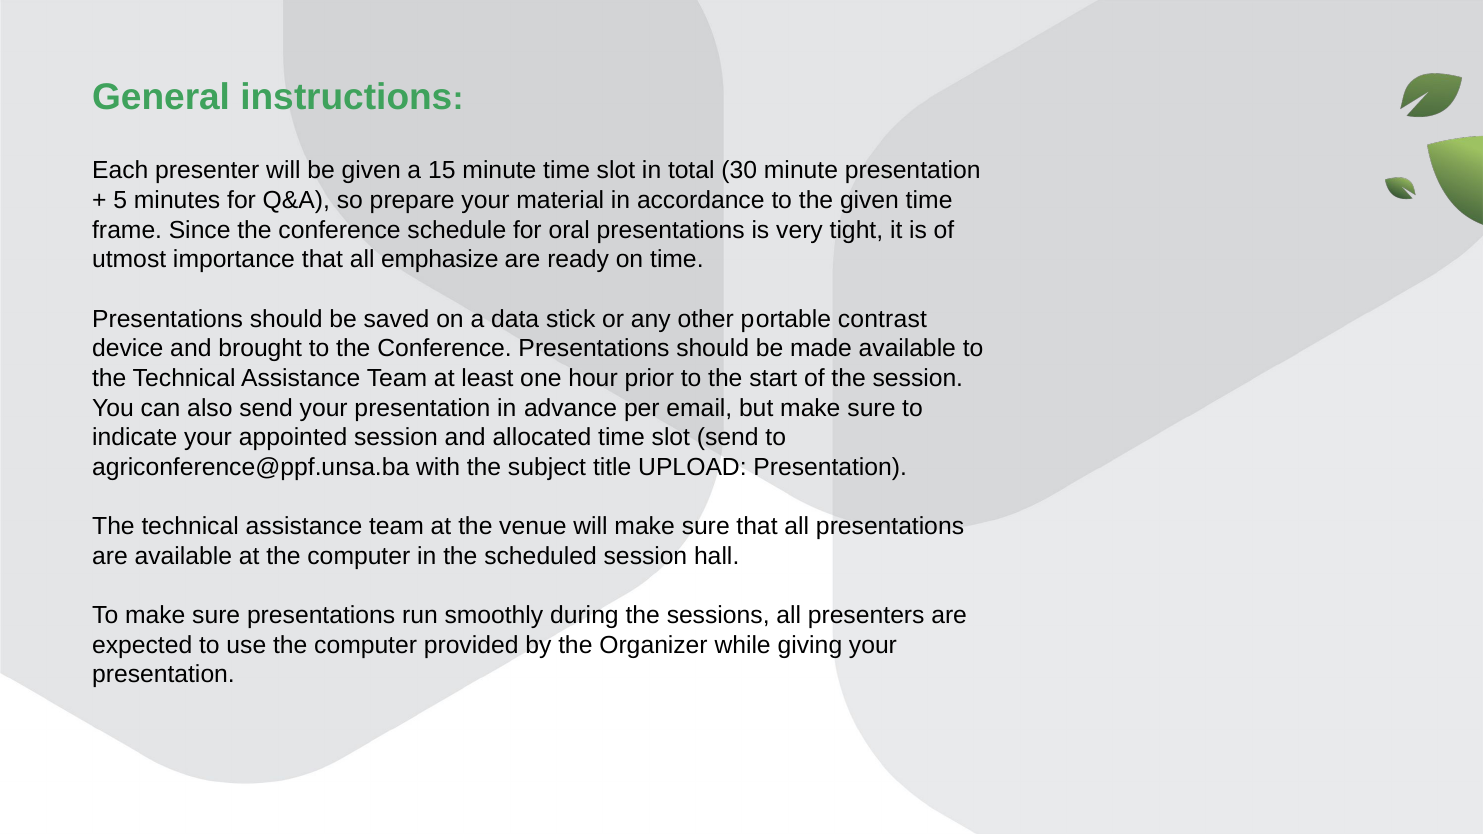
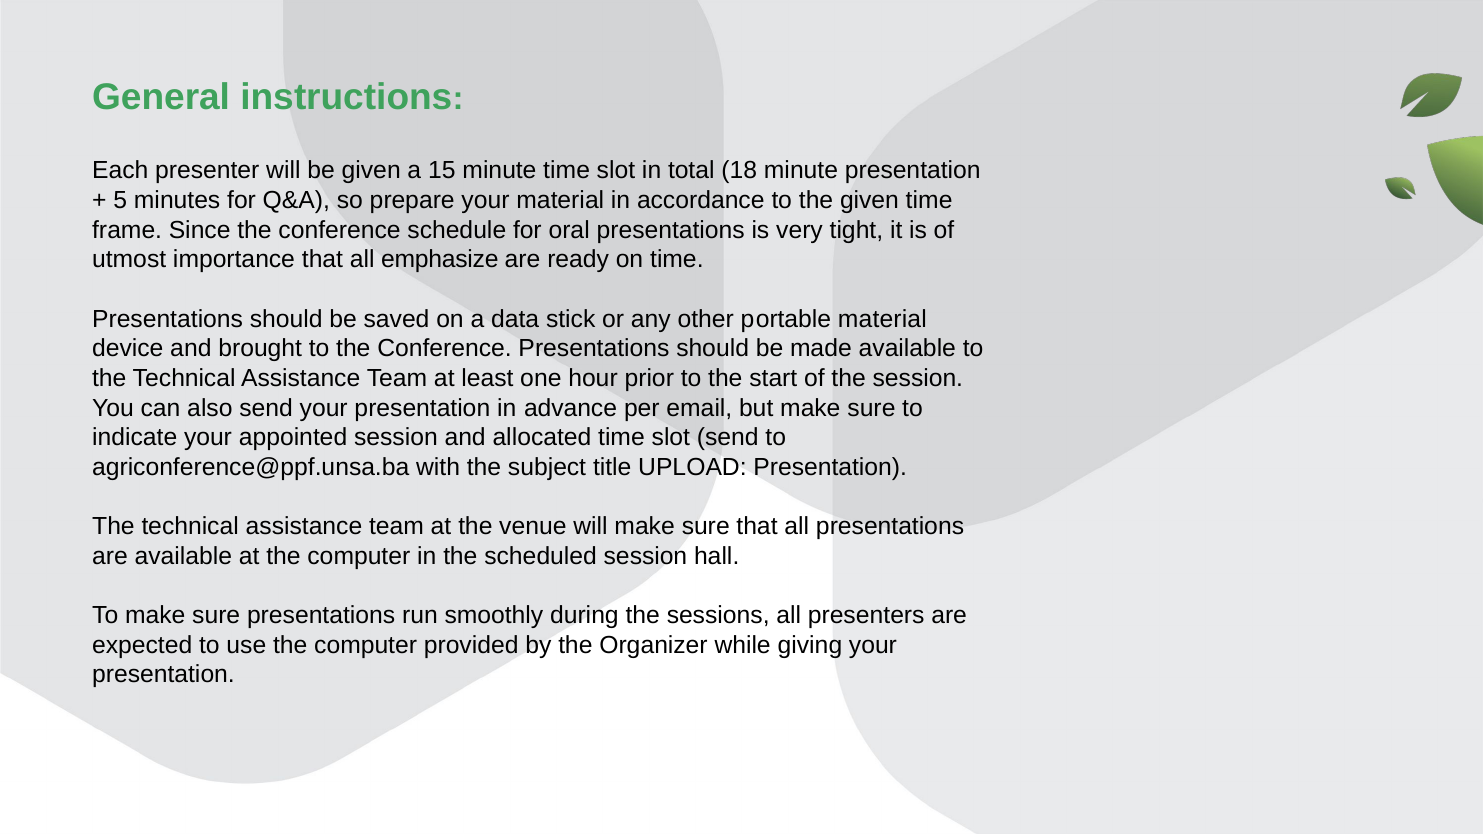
30: 30 -> 18 (739, 171)
portable contrast: contrast -> material (882, 319)
